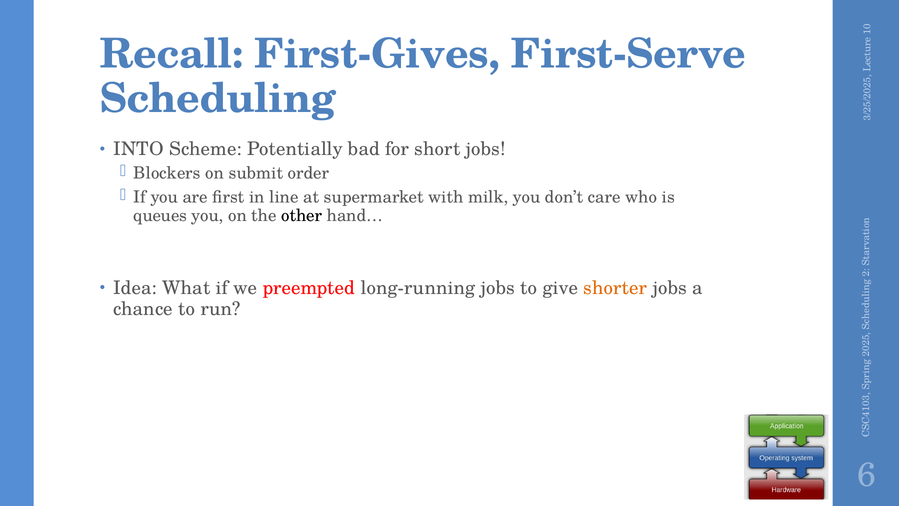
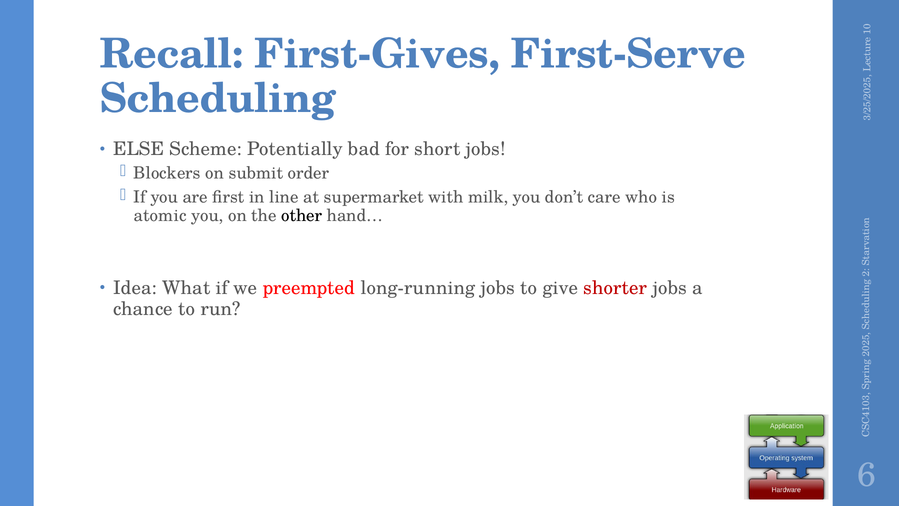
INTO: INTO -> ELSE (139, 149)
queues: queues -> atomic (160, 215)
shorter colour: orange -> red (615, 288)
